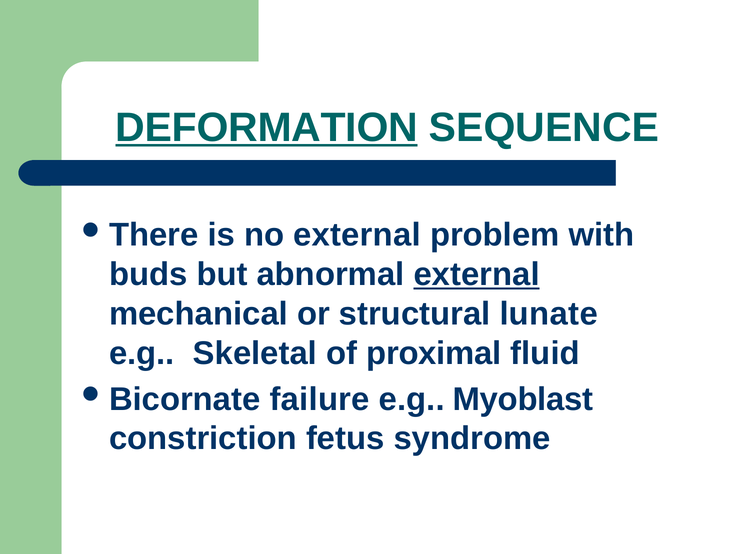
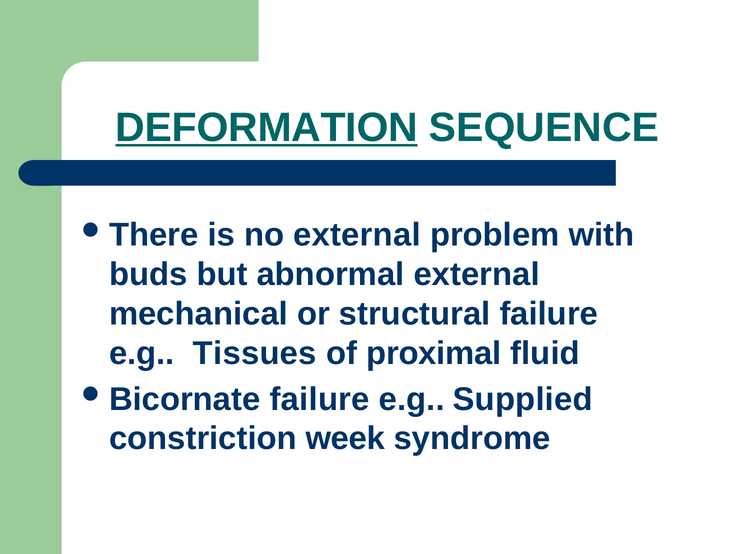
external underline: present -> none (477, 275)
structural lunate: lunate -> failure (549, 314)
Skeletal: Skeletal -> Tissues (255, 353)
Myoblast: Myoblast -> Supplied (523, 399)
fetus: fetus -> week (345, 439)
